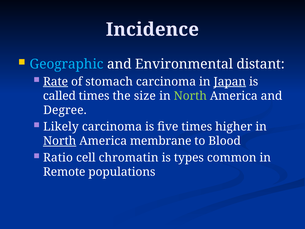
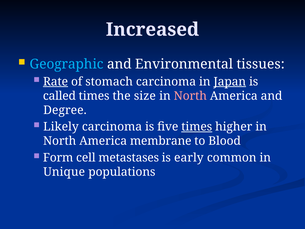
Incidence: Incidence -> Increased (152, 30)
distant: distant -> tissues (261, 64)
North colour: light green -> pink (190, 96)
times underline: none -> present (197, 127)
North underline: present -> none (60, 141)
Ratio: Ratio -> Form (58, 157)
chromatin: chromatin -> metastases (129, 157)
types: types -> early (189, 157)
Remote: Remote -> Unique (64, 172)
